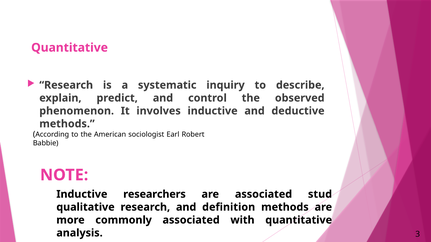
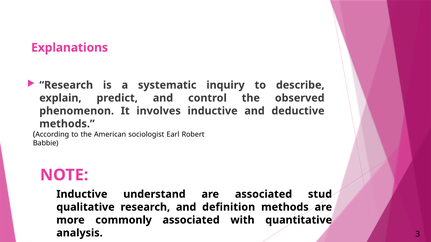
Quantitative: Quantitative -> Explanations (70, 48)
researchers: researchers -> understand (154, 195)
